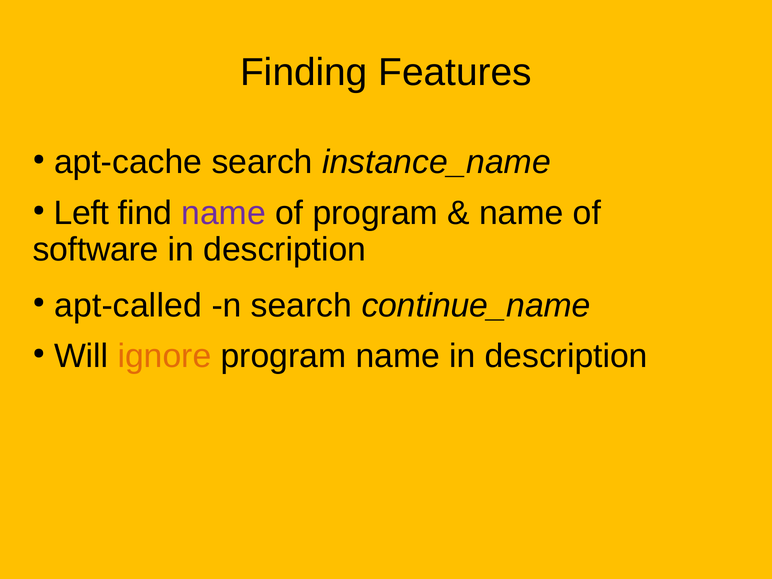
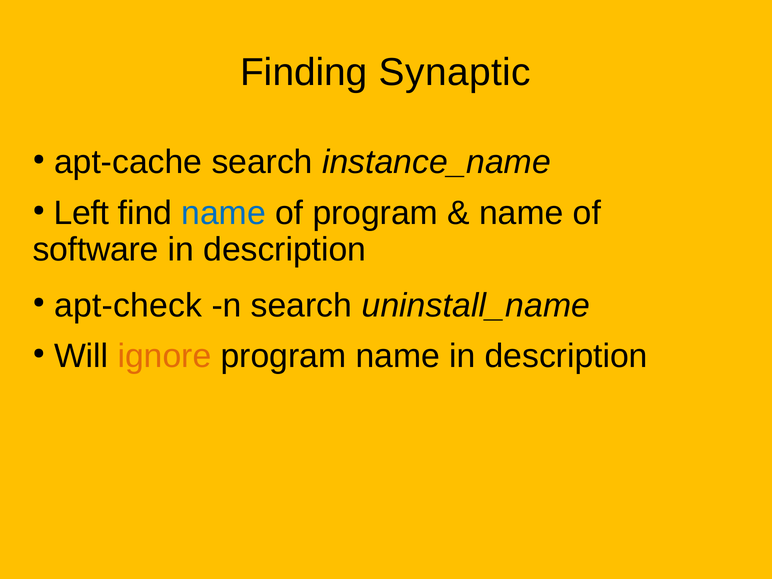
Features: Features -> Synaptic (455, 73)
name colour: purple -> blue (224, 213)
apt-called: apt-called -> apt-check (128, 305)
continue_name: continue_name -> uninstall_name (476, 305)
